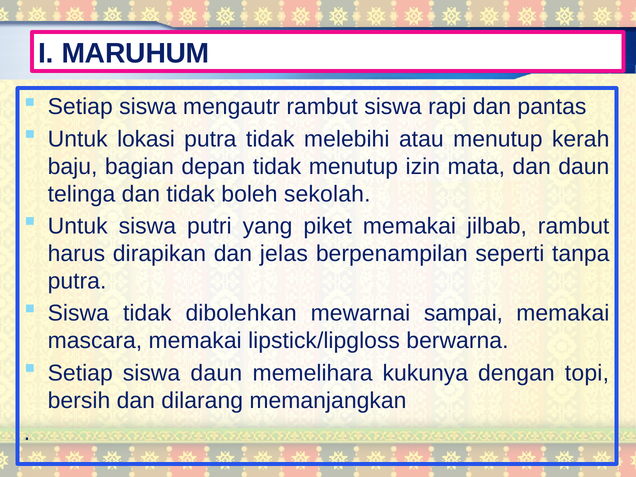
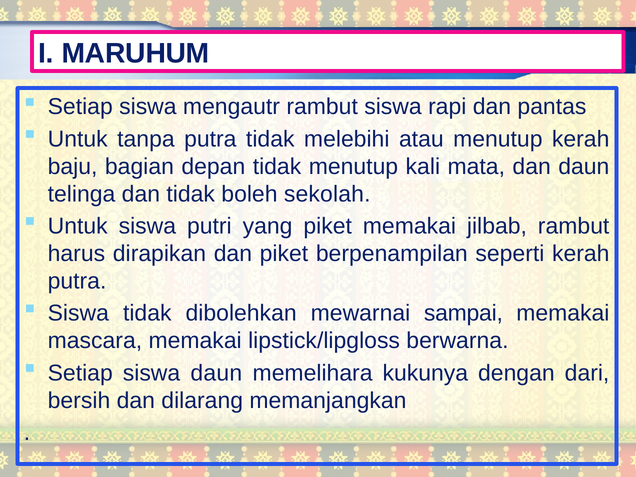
lokasi: lokasi -> tanpa (146, 139)
izin: izin -> kali (423, 166)
dan jelas: jelas -> piket (284, 254)
seperti tanpa: tanpa -> kerah (581, 254)
topi: topi -> dari (587, 373)
